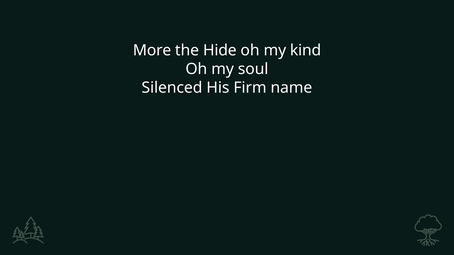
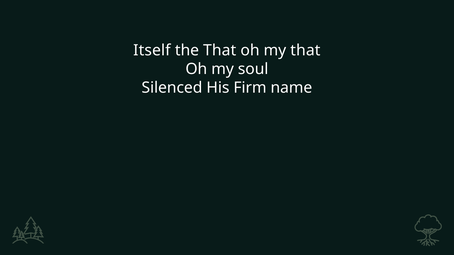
More: More -> Itself (152, 50)
the Hide: Hide -> That (220, 50)
my kind: kind -> that (305, 50)
